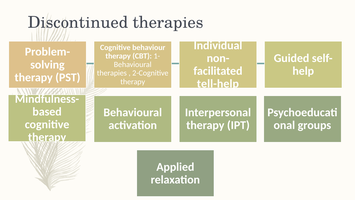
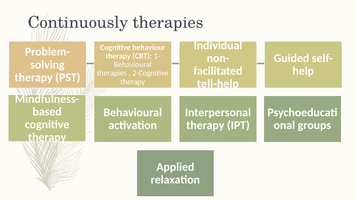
Discontinued: Discontinued -> Continuously (78, 23)
